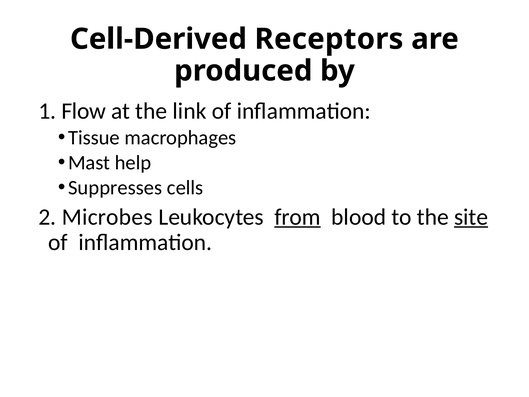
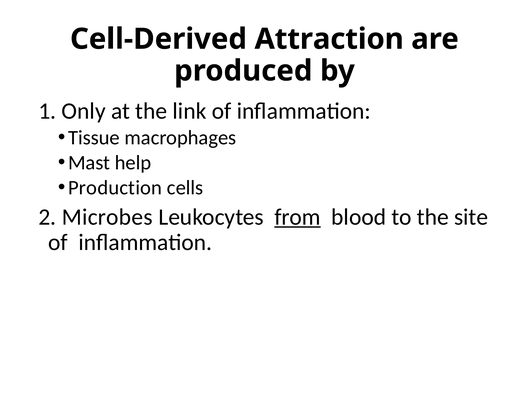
Receptors: Receptors -> Attraction (329, 39)
Flow: Flow -> Only (84, 111)
Suppresses: Suppresses -> Production (115, 188)
site underline: present -> none (471, 217)
